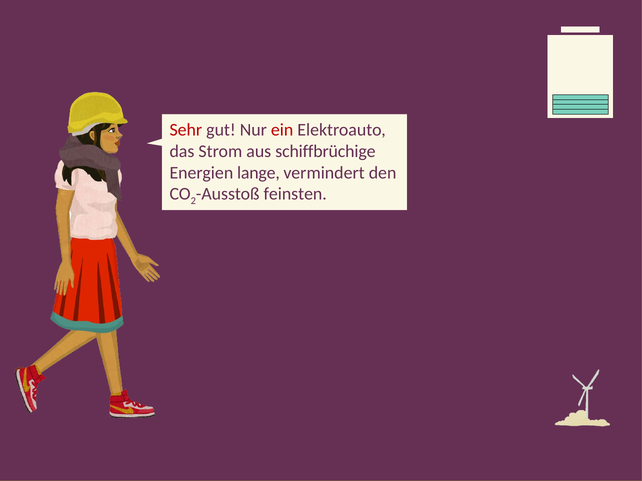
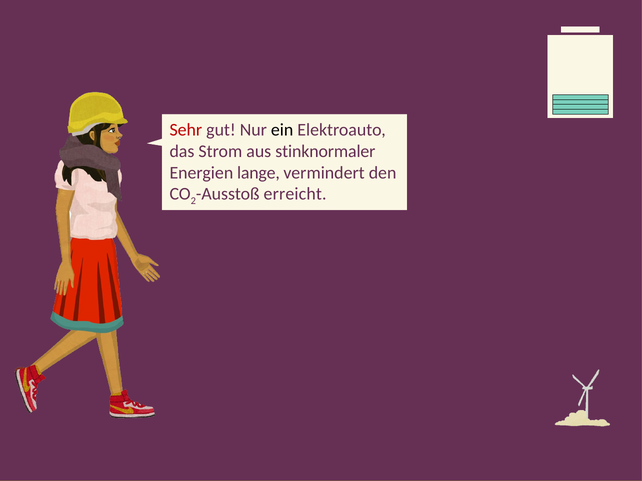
ein colour: red -> black (282, 130)
schiffbrüchige: schiffbrüchige -> stinknormaler (325, 151)
feinsten: feinsten -> erreicht (295, 194)
